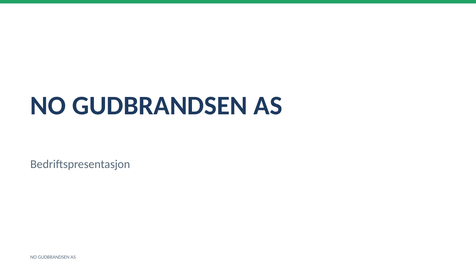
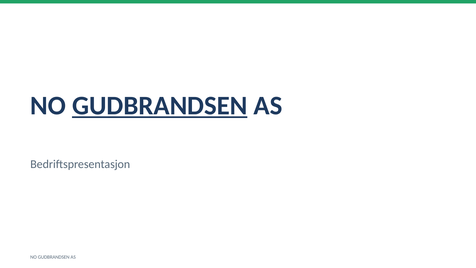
GUDBRANDSEN underline: none -> present (160, 106)
